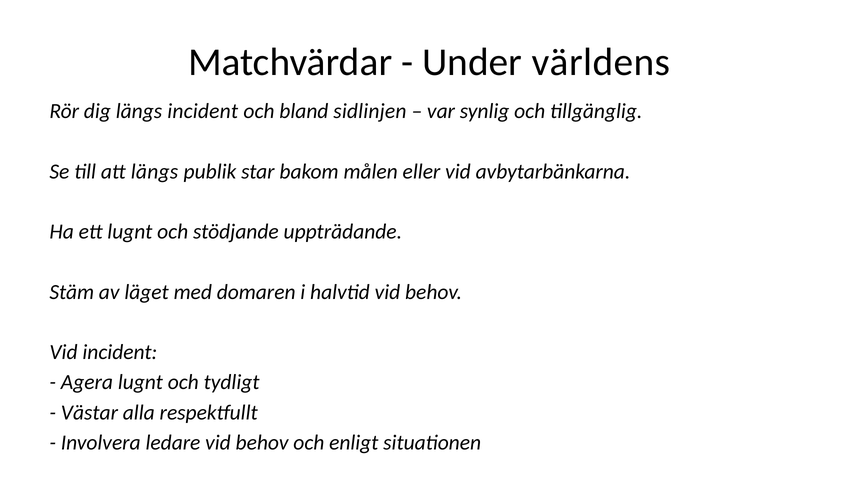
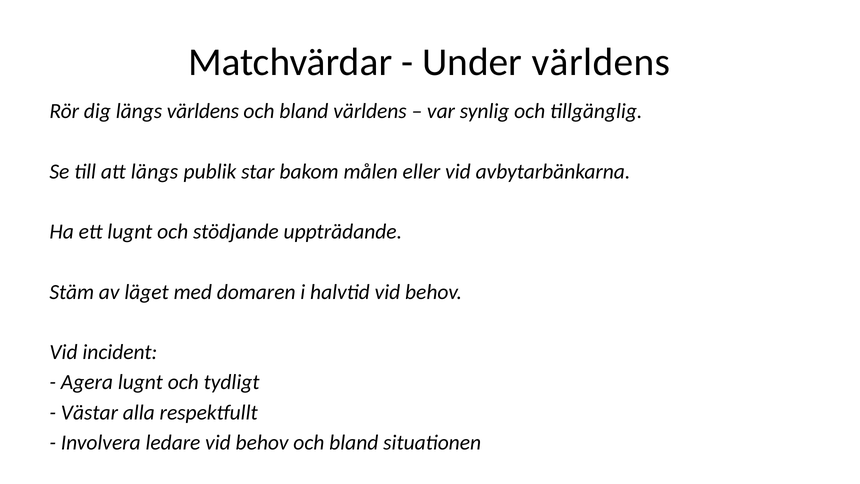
längs incident: incident -> världens (203, 111)
bland sidlinjen: sidlinjen -> världens (370, 111)
behov och enligt: enligt -> bland (354, 442)
